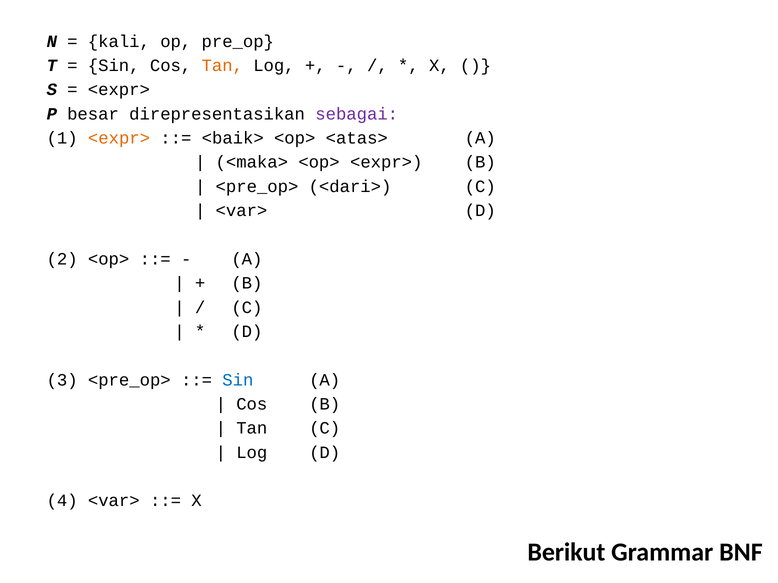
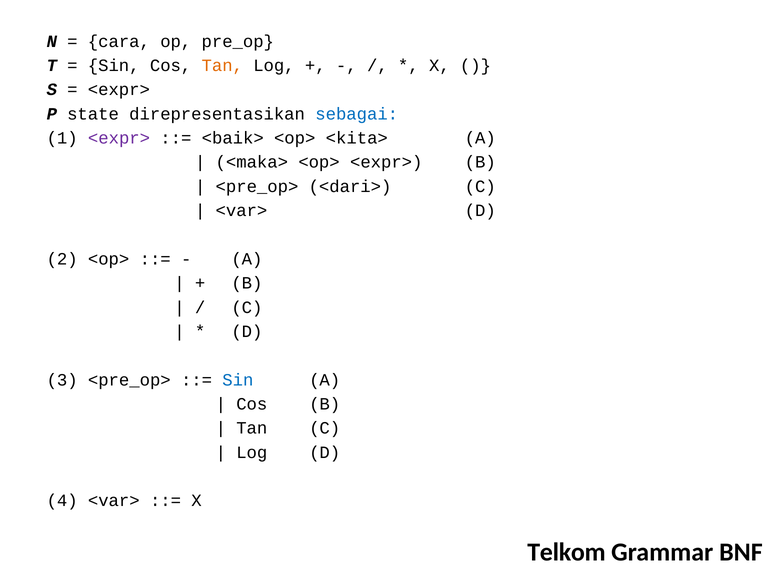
kali: kali -> cara (119, 41)
besar: besar -> state (93, 114)
sebagai colour: purple -> blue (357, 114)
<expr> colour: orange -> purple (119, 138)
<atas>: <atas> -> <kita> (357, 138)
Berikut: Berikut -> Telkom (566, 553)
